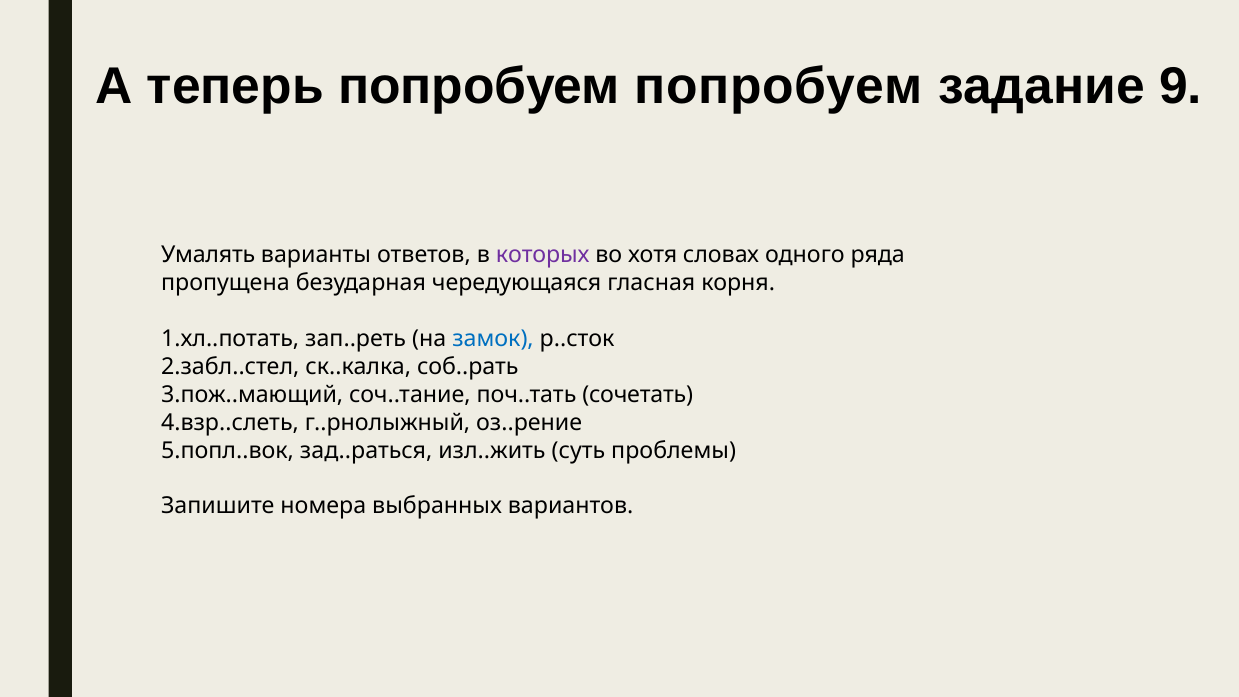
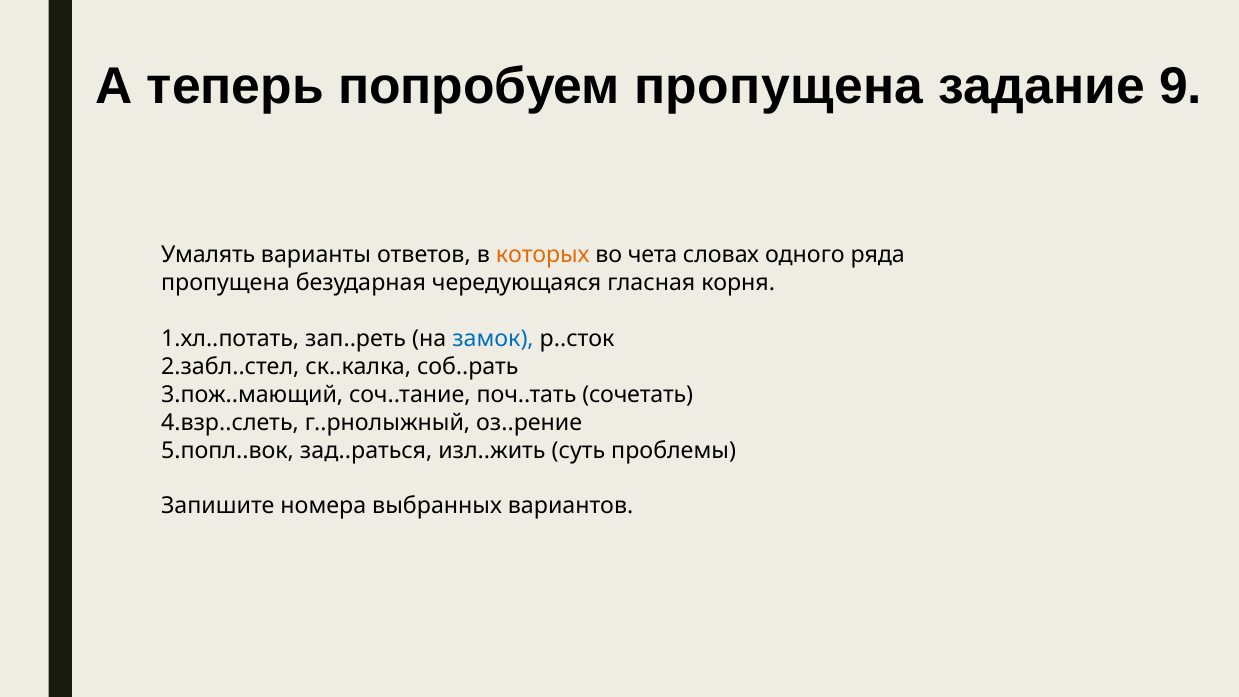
попробуем попробуем: попробуем -> пропущена (779, 86)
которых colour: purple -> orange (543, 255)
хотя: хотя -> чета (653, 255)
